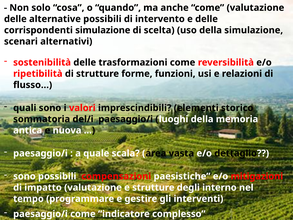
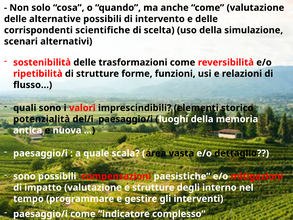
corrispondenti simulazione: simulazione -> scientifiche (103, 30)
sommatoria: sommatoria -> potenzialità (42, 119)
